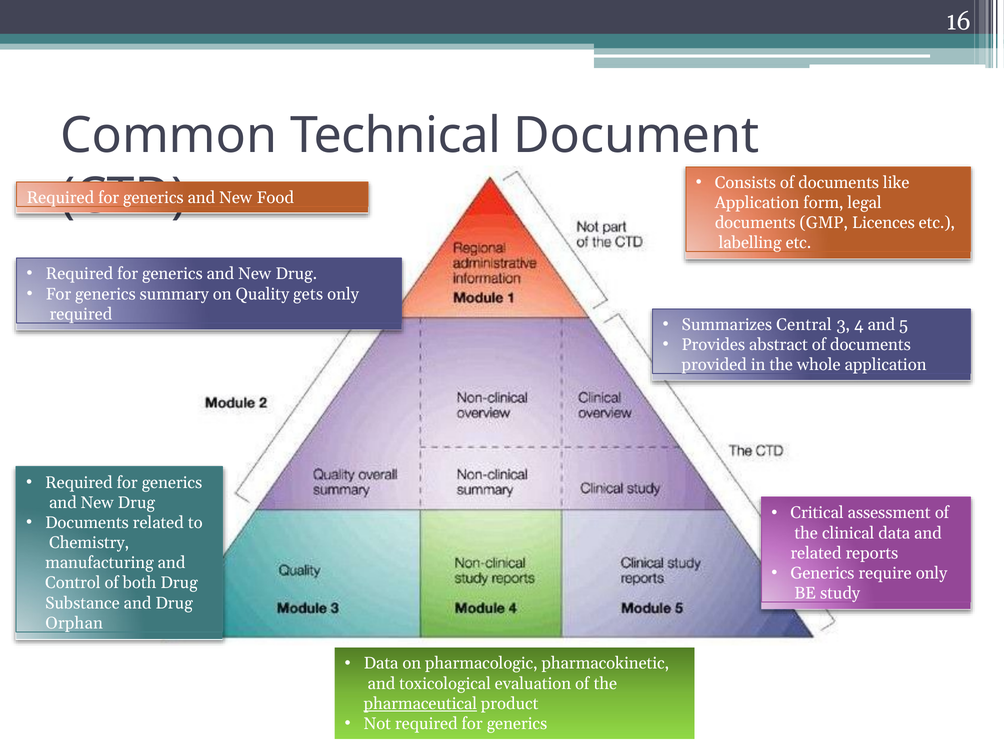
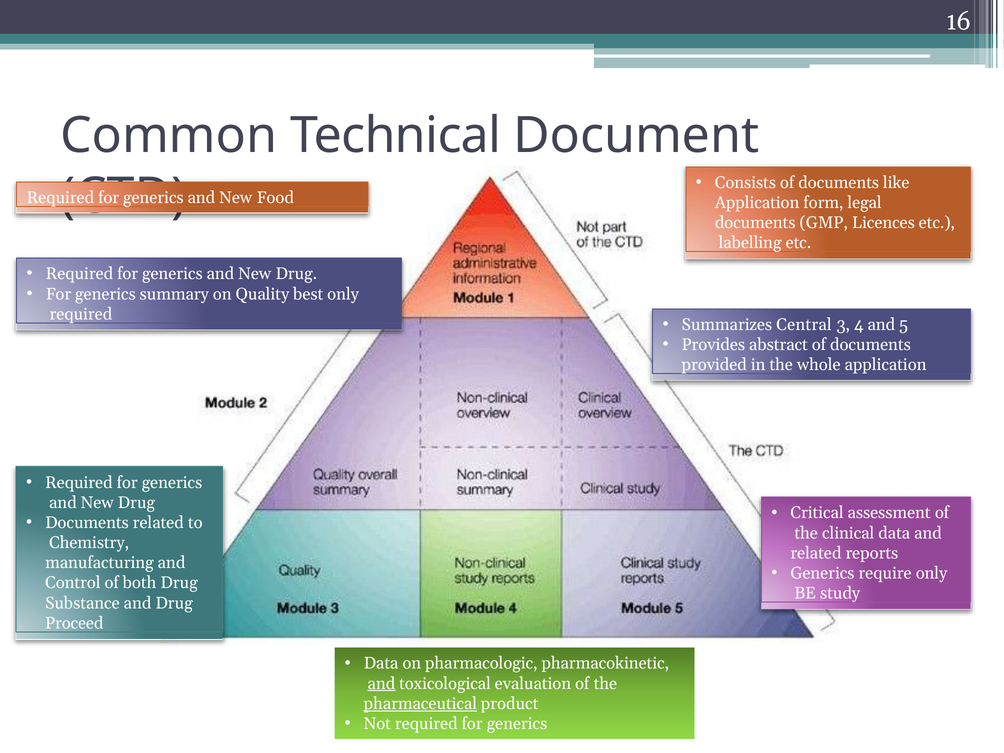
gets: gets -> best (308, 294)
Orphan: Orphan -> Proceed (74, 623)
and underline: none -> present (381, 683)
